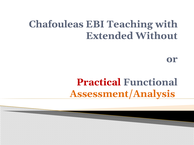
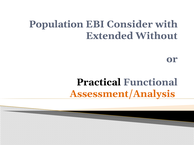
Chafouleas: Chafouleas -> Population (56, 24)
Teaching: Teaching -> Consider (130, 24)
Practical colour: red -> black (99, 82)
